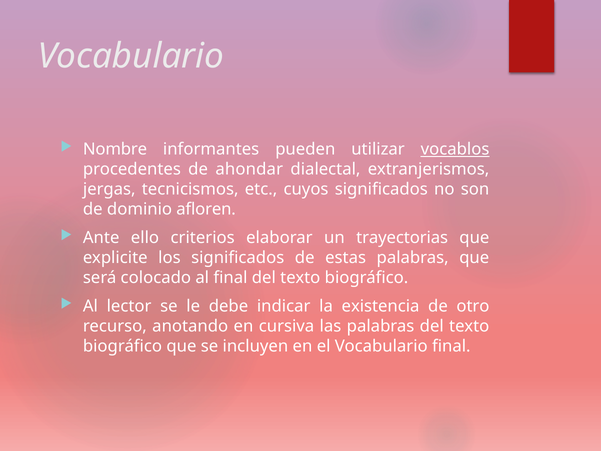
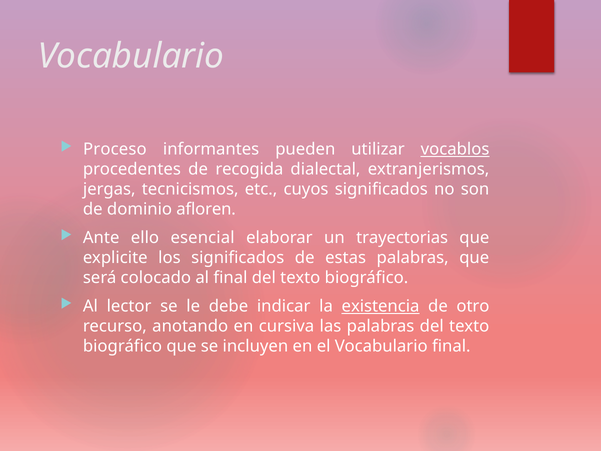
Nombre: Nombre -> Proceso (115, 149)
ahondar: ahondar -> recogida (249, 169)
criterios: criterios -> esencial (203, 238)
existencia underline: none -> present (381, 306)
